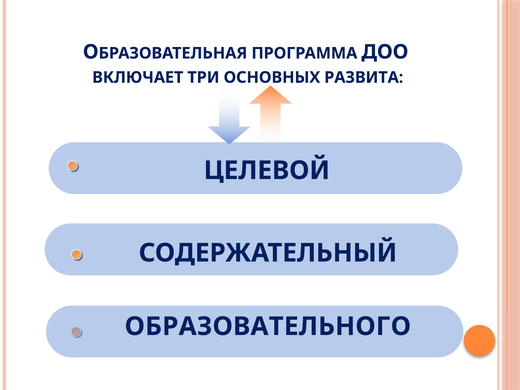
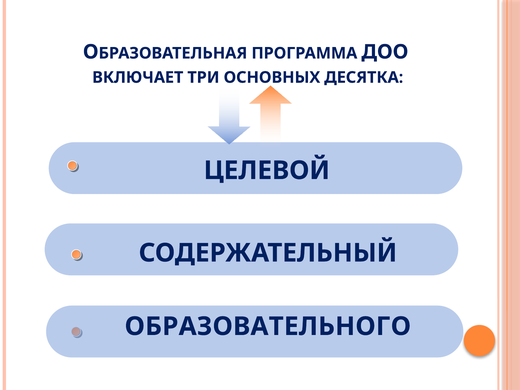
РАЗВИТА: РАЗВИТА -> ДЕСЯТКА (364, 77)
